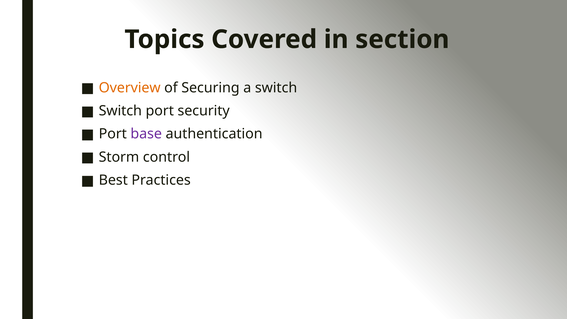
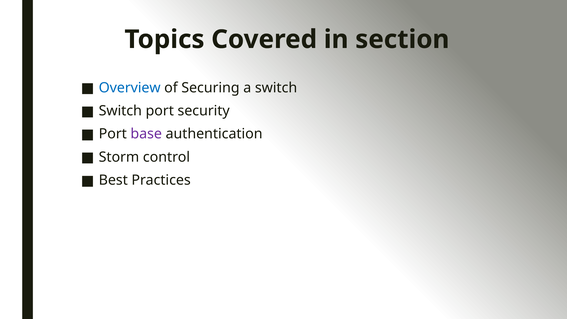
Overview colour: orange -> blue (130, 88)
